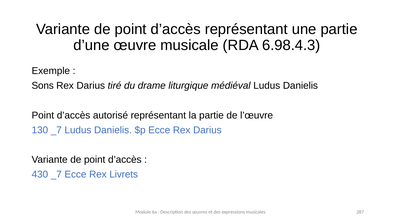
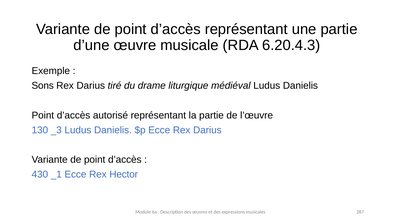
6.98.4.3: 6.98.4.3 -> 6.20.4.3 (291, 45)
130 _7: _7 -> _3 (56, 130)
430 _7: _7 -> _1 (56, 174)
Livrets: Livrets -> Hector (124, 174)
